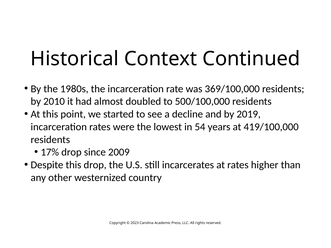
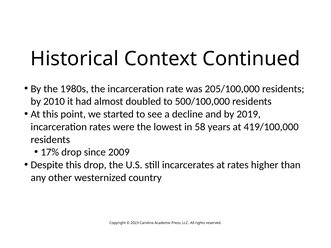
369/100,000: 369/100,000 -> 205/100,000 (232, 89)
54: 54 -> 58 (200, 127)
